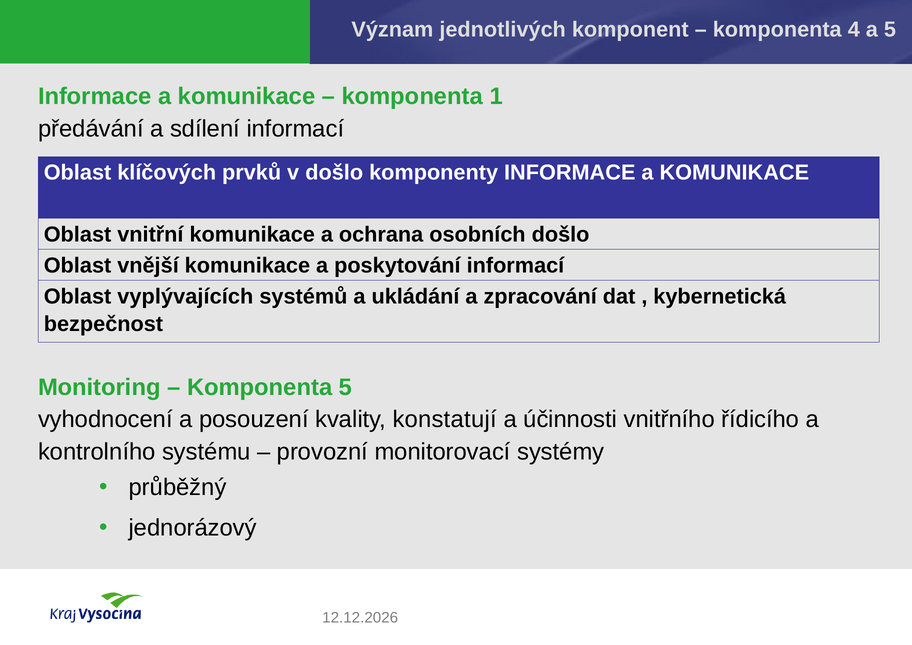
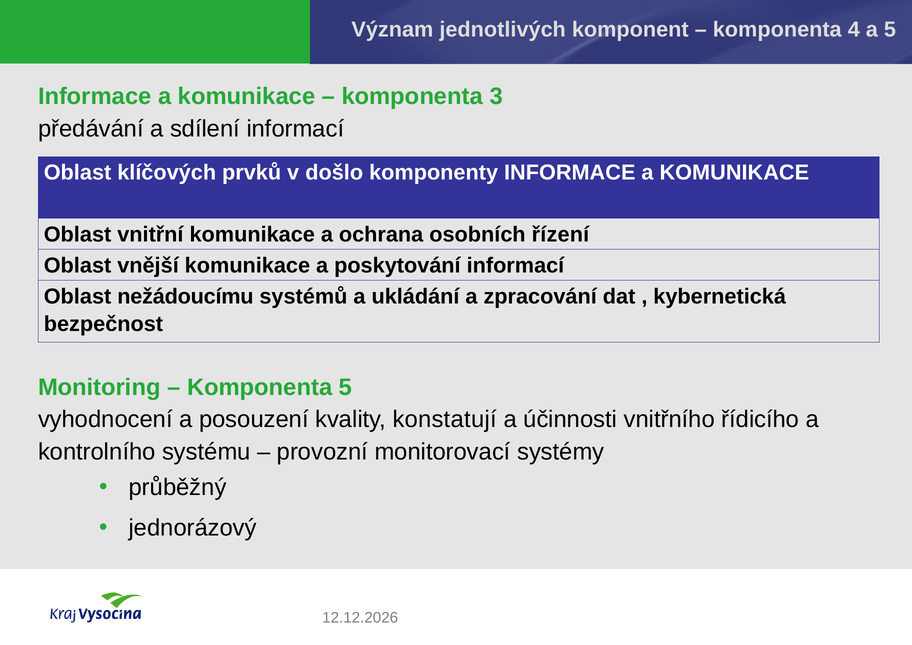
1: 1 -> 3 (496, 96)
osobních došlo: došlo -> řízení (560, 235)
vyplývajících: vyplývajících -> nežádoucímu (185, 296)
